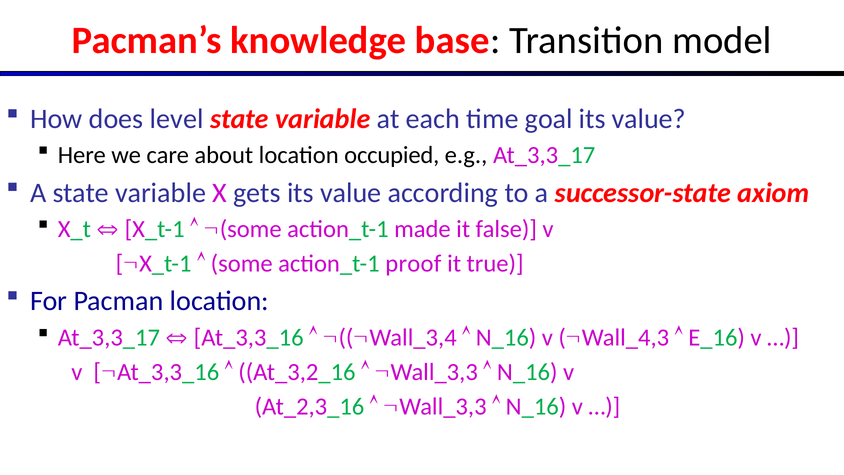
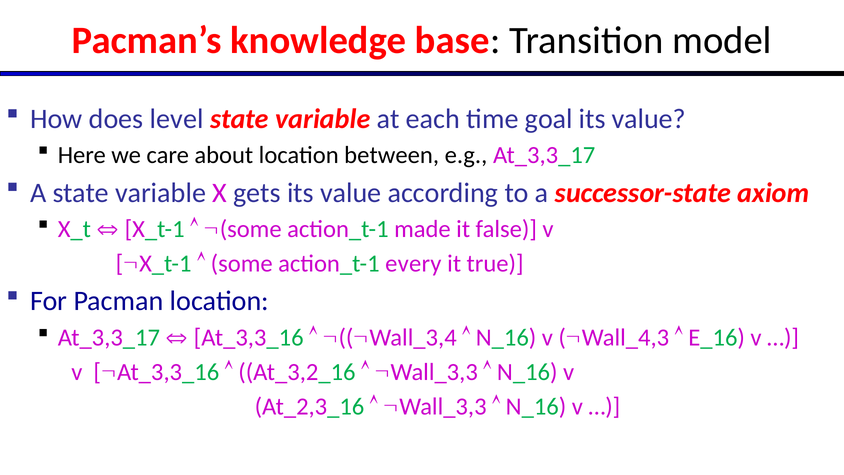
occupied: occupied -> between (392, 155)
proof: proof -> every (413, 263)
